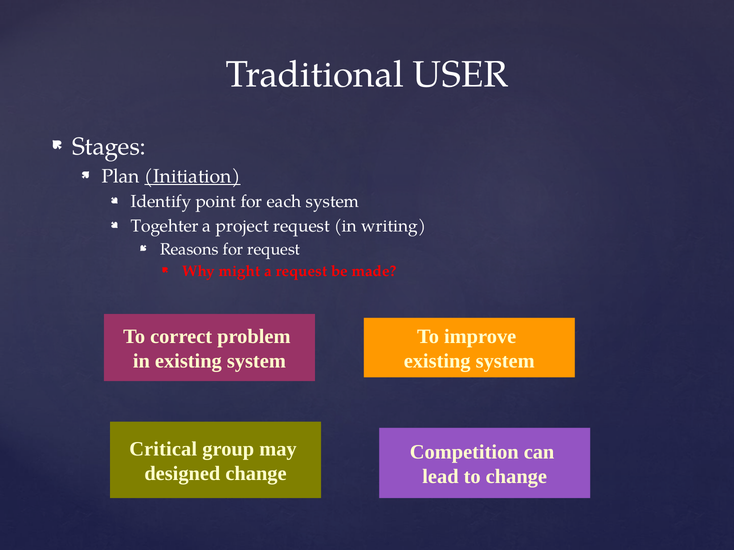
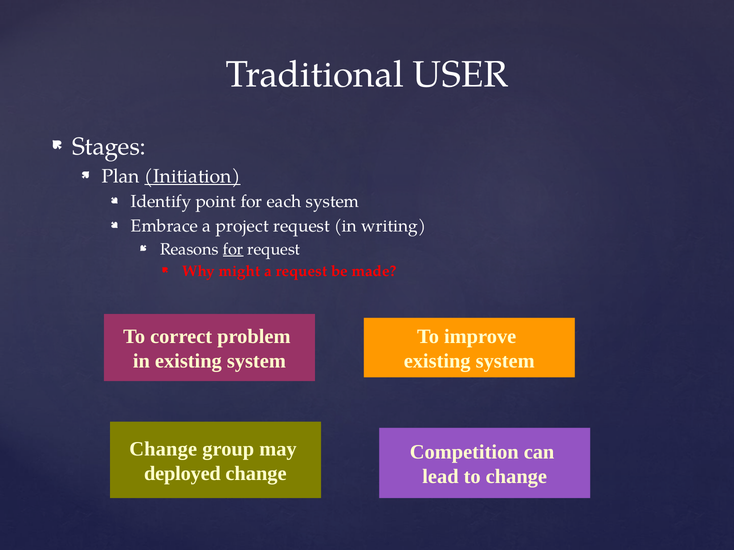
Togehter: Togehter -> Embrace (165, 226)
for underline: none -> present (233, 249)
Critical: Critical -> Change (163, 449)
designed: designed -> deployed (182, 474)
